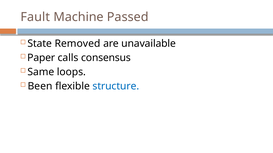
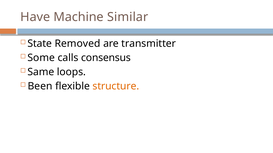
Fault: Fault -> Have (35, 17)
Passed: Passed -> Similar (128, 17)
unavailable: unavailable -> transmitter (149, 44)
Paper: Paper -> Some (41, 58)
structure colour: blue -> orange (116, 87)
